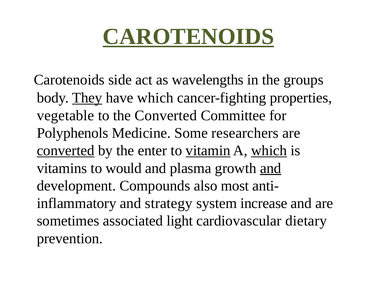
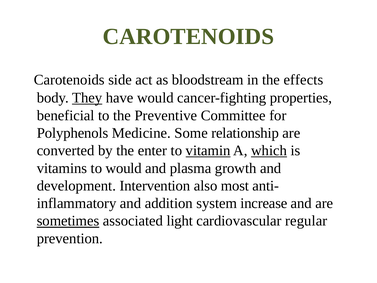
CAROTENOIDS underline: present -> none (188, 36)
wavelengths: wavelengths -> bloodstream (208, 80)
groups: groups -> effects (303, 80)
have which: which -> would (155, 98)
vegetable: vegetable -> beneficial (66, 115)
the Converted: Converted -> Preventive (166, 115)
researchers: researchers -> relationship (245, 133)
converted underline: present -> none (66, 150)
and underline: present -> none (271, 168)
Compounds: Compounds -> Intervention (155, 186)
strategy: strategy -> addition (169, 203)
sometimes underline: none -> present (68, 221)
dietary: dietary -> regular (306, 221)
